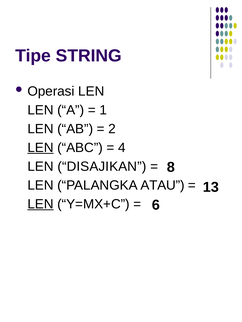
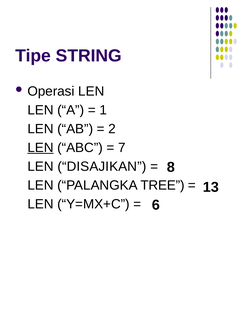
4: 4 -> 7 (122, 148)
ATAU: ATAU -> TREE (162, 186)
LEN underline: present -> none (40, 204)
